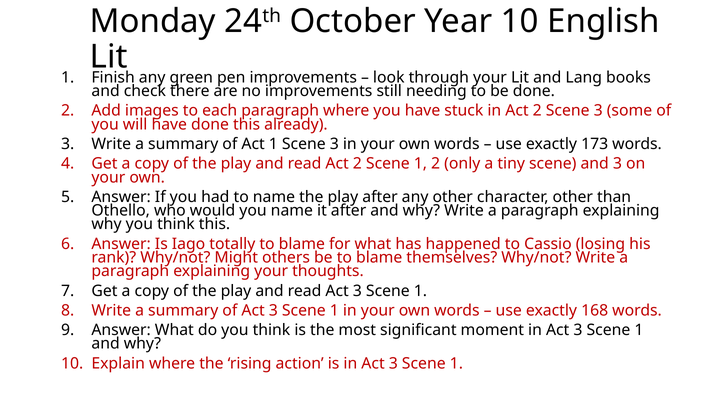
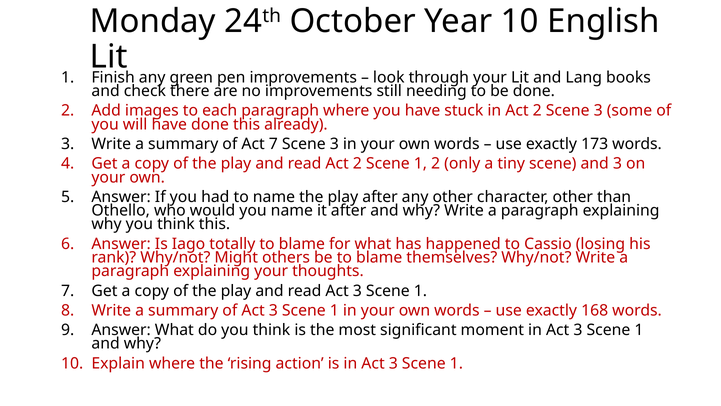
Act 1: 1 -> 7 (273, 144)
